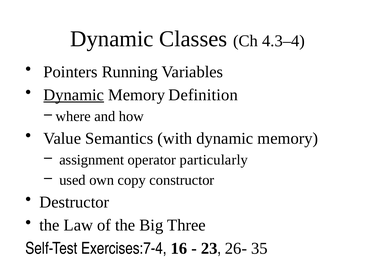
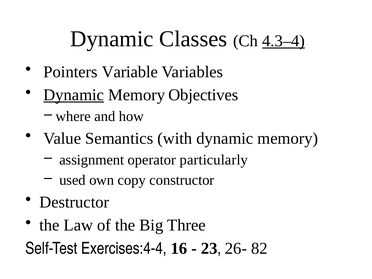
4.3–4 underline: none -> present (284, 41)
Running: Running -> Variable (130, 72)
Definition: Definition -> Objectives (203, 95)
Exercises:7-4: Exercises:7-4 -> Exercises:4-4 (124, 248)
35: 35 -> 82 (259, 248)
